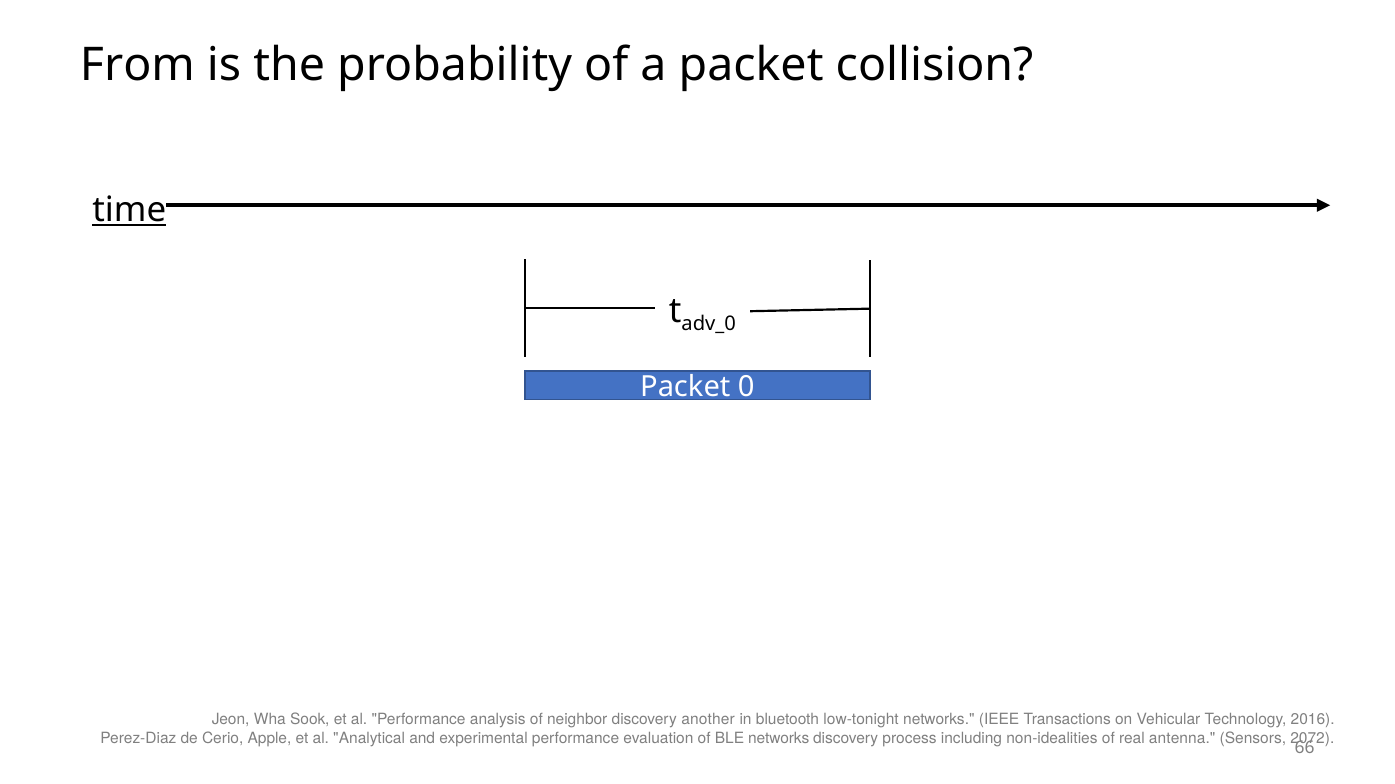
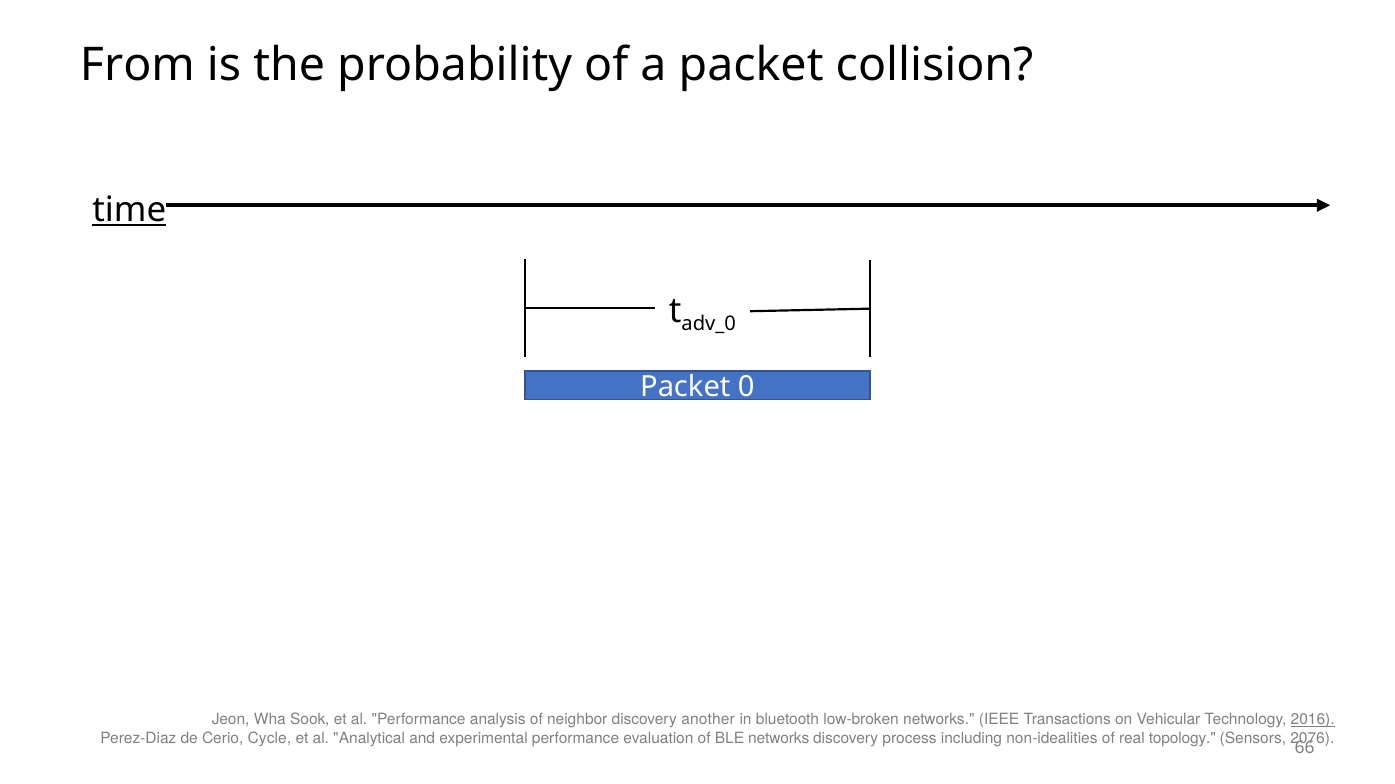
low-tonight: low-tonight -> low-broken (861, 720)
2016 underline: none -> present (1313, 720)
Apple: Apple -> Cycle (269, 739)
antenna: antenna -> topology (1182, 739)
2072: 2072 -> 2076 (1312, 739)
